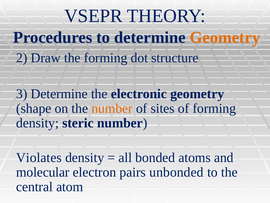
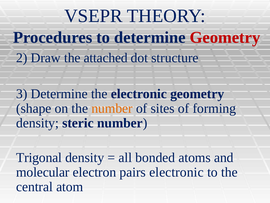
Geometry colour: orange -> red (225, 37)
the forming: forming -> attached (106, 58)
Violates: Violates -> Trigonal (39, 157)
pairs unbonded: unbonded -> electronic (176, 172)
